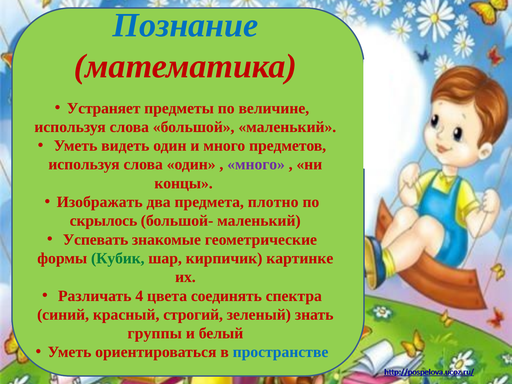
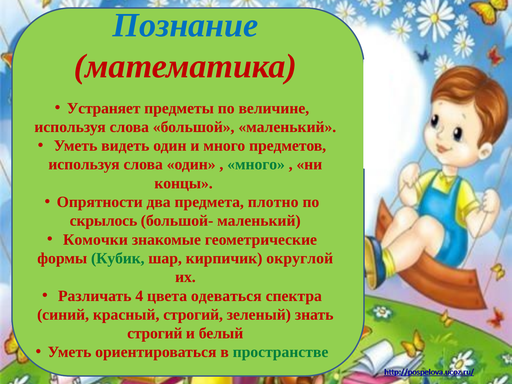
много colour: purple -> green (256, 165)
Изображать: Изображать -> Опрятности (100, 202)
Успевать: Успевать -> Комочки (95, 240)
картинке: картинке -> округлой (300, 258)
соединять: соединять -> одеваться (226, 296)
группы: группы -> строгий (155, 333)
пространстве colour: blue -> green (281, 352)
